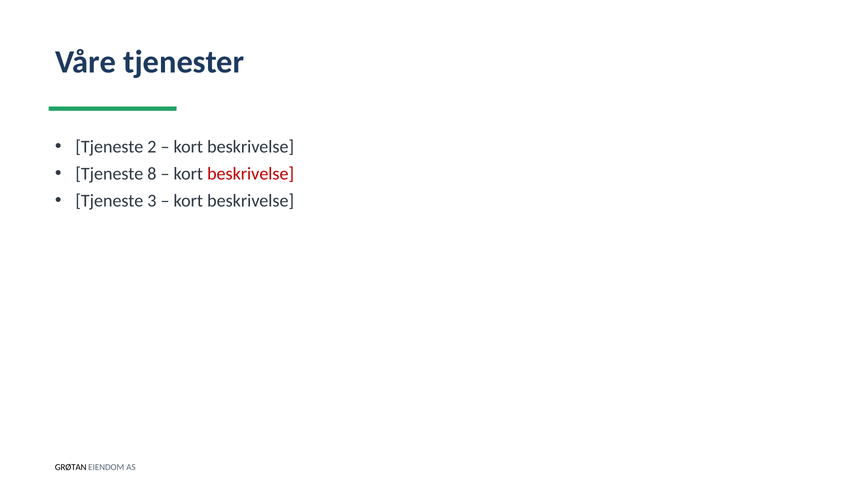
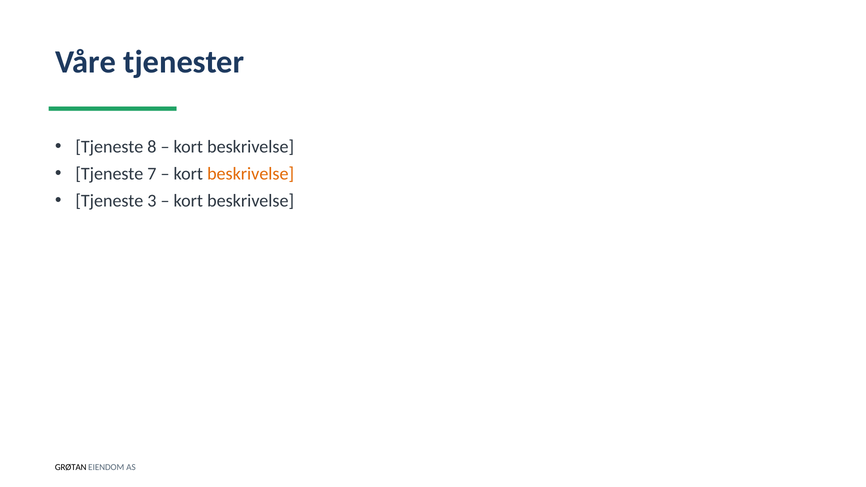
2: 2 -> 8 (152, 147)
8: 8 -> 7 (152, 174)
beskrivelse colour: red -> orange (251, 174)
